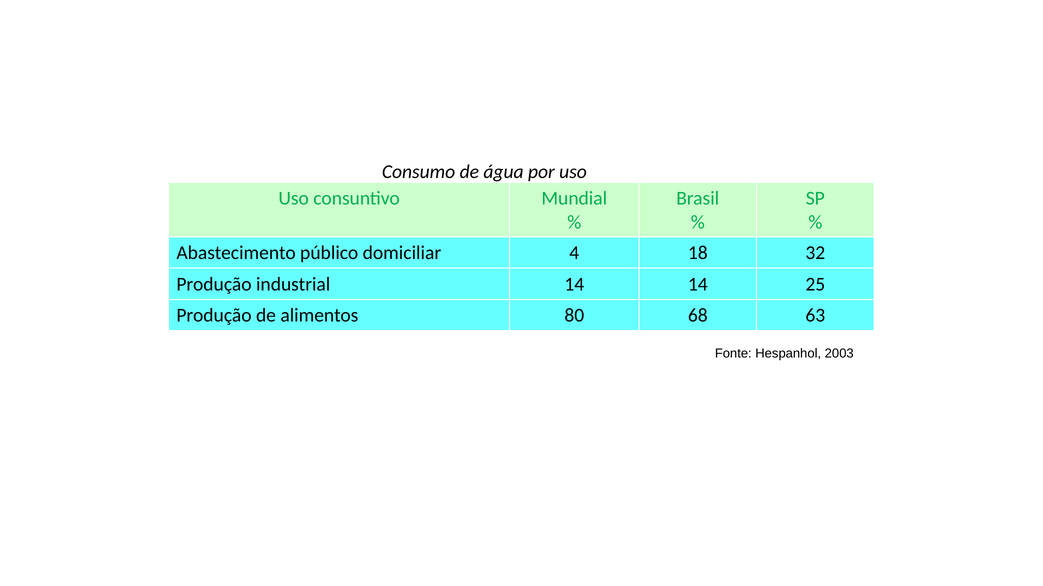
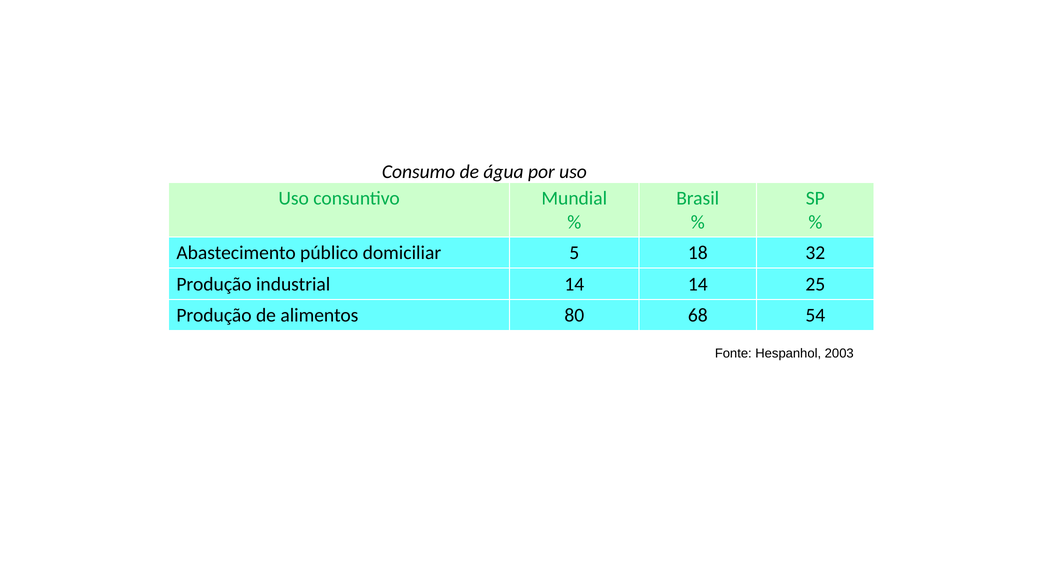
4: 4 -> 5 (574, 253)
63: 63 -> 54 (815, 316)
